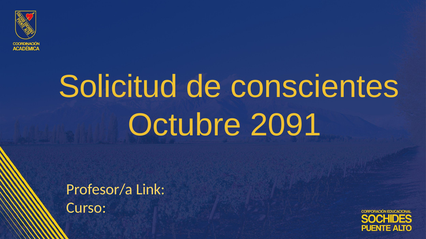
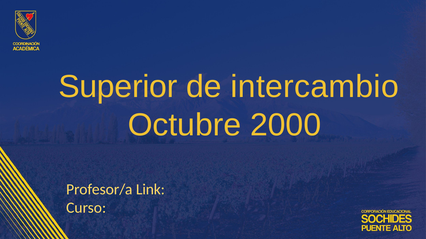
Solicitud: Solicitud -> Superior (118, 87)
conscientes: conscientes -> intercambio (315, 87)
2091: 2091 -> 2000 (286, 125)
